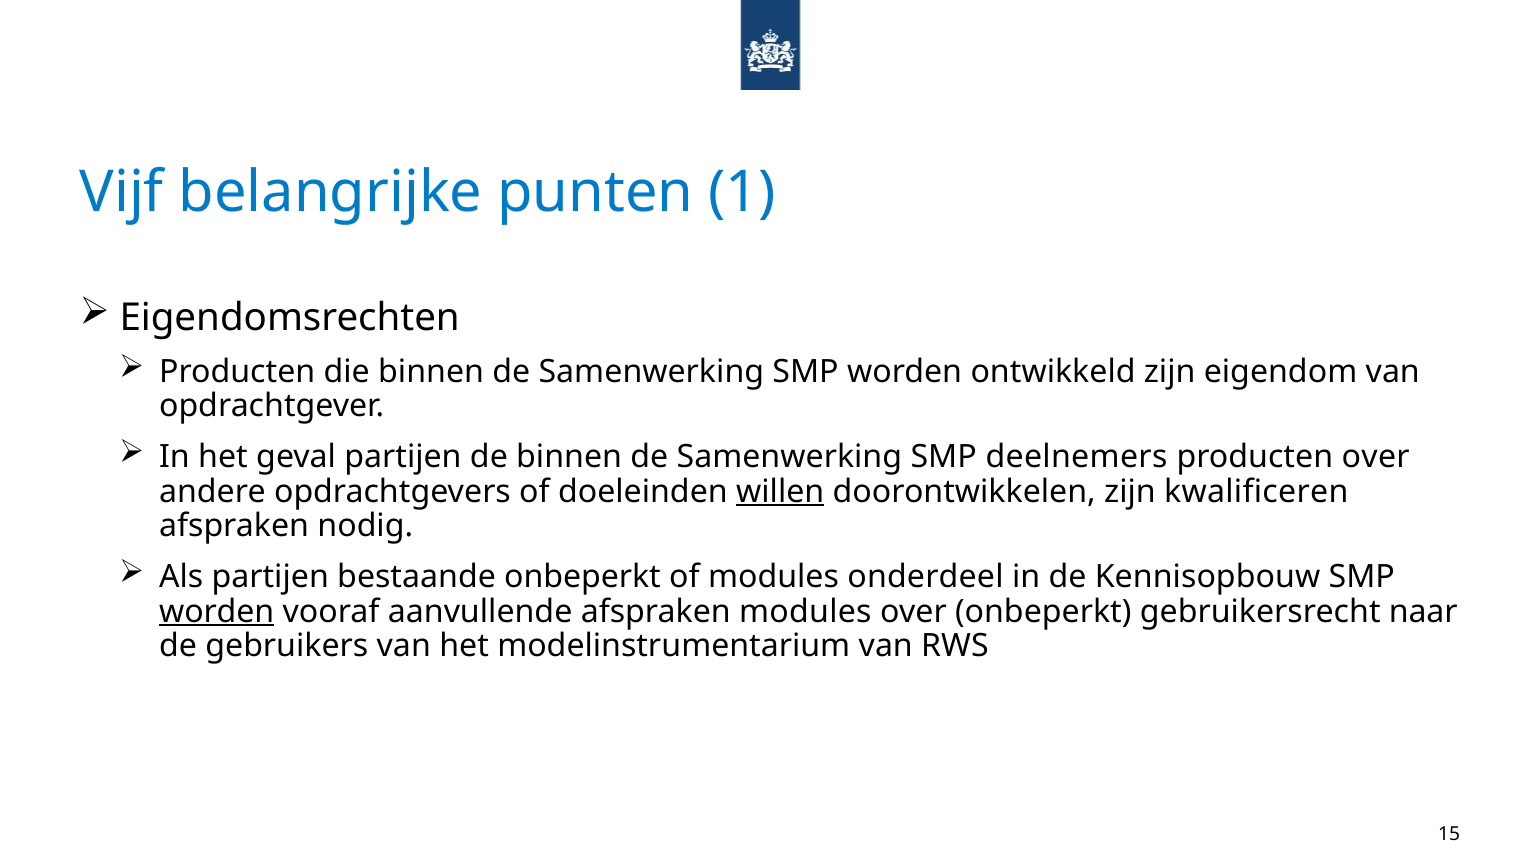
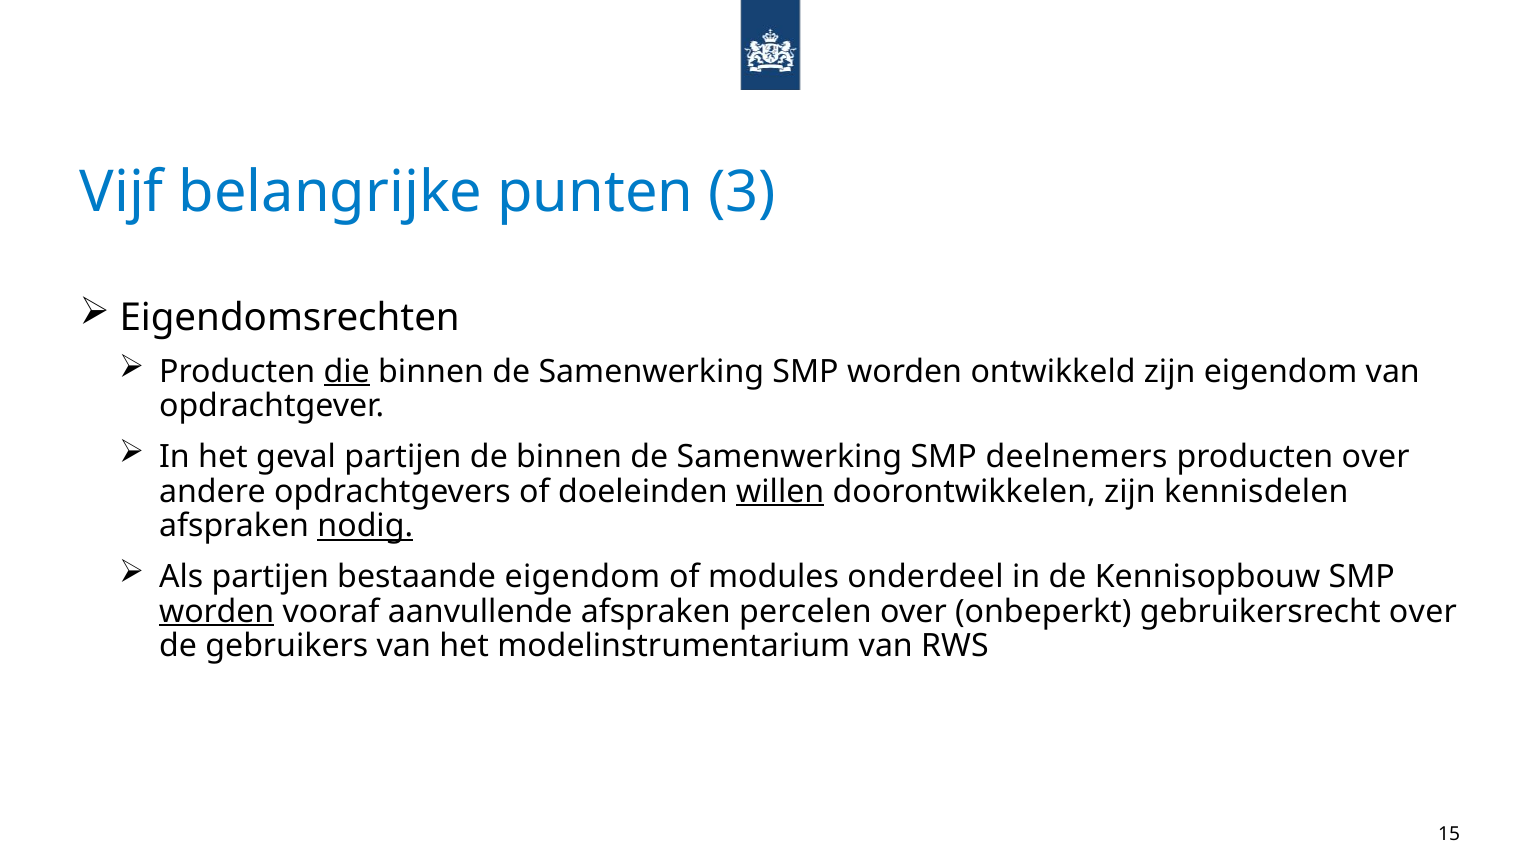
1: 1 -> 3 (742, 193)
die underline: none -> present (347, 372)
kwalificeren: kwalificeren -> kennisdelen (1256, 492)
nodig underline: none -> present (365, 526)
bestaande onbeperkt: onbeperkt -> eigendom (582, 577)
afspraken modules: modules -> percelen (805, 612)
gebruikersrecht naar: naar -> over (1423, 612)
